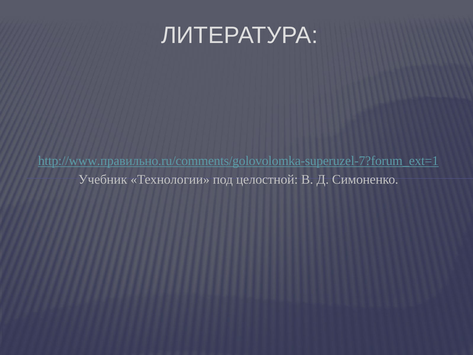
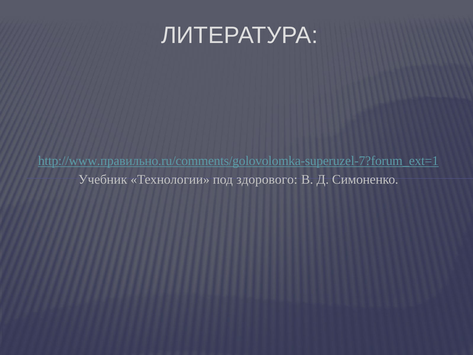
целостной: целостной -> здорового (267, 179)
